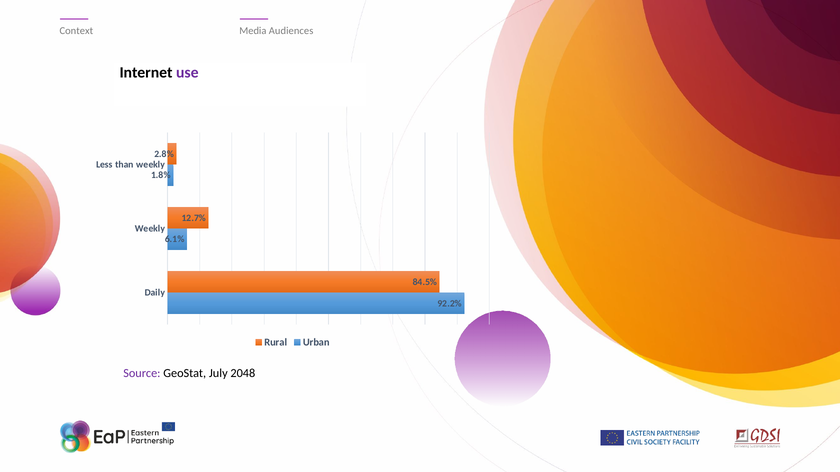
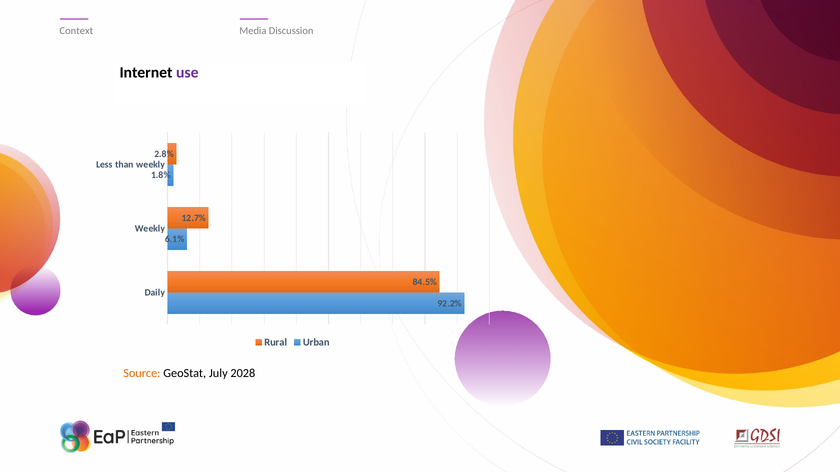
Audiences: Audiences -> Discussion (291, 31)
Source colour: purple -> orange (142, 374)
2048: 2048 -> 2028 (243, 374)
